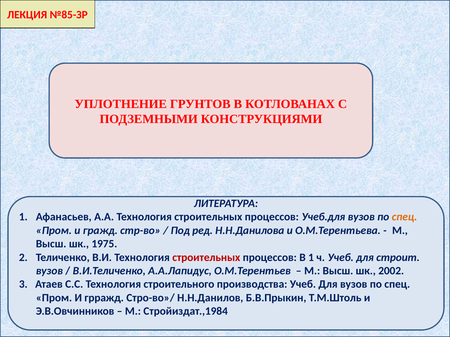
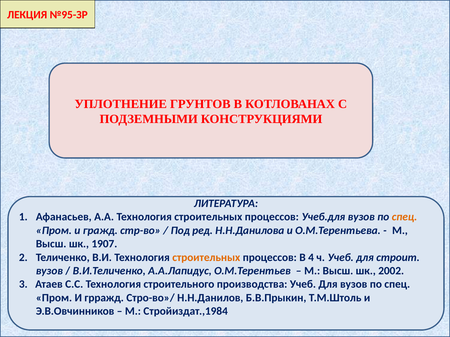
№85-ЗР: №85-ЗР -> №95-ЗР (69, 15)
1975: 1975 -> 1907 (104, 244)
строительных colour: red -> orange (206, 258)
В 1: 1 -> 4 (311, 258)
